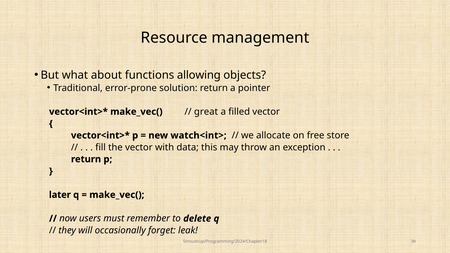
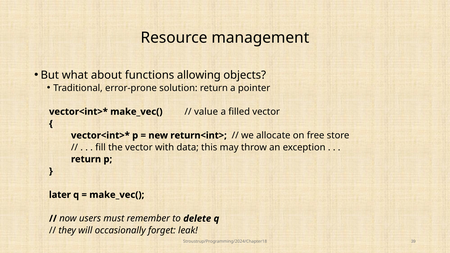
great: great -> value (206, 112)
watch<int>: watch<int> -> return<int> (199, 135)
